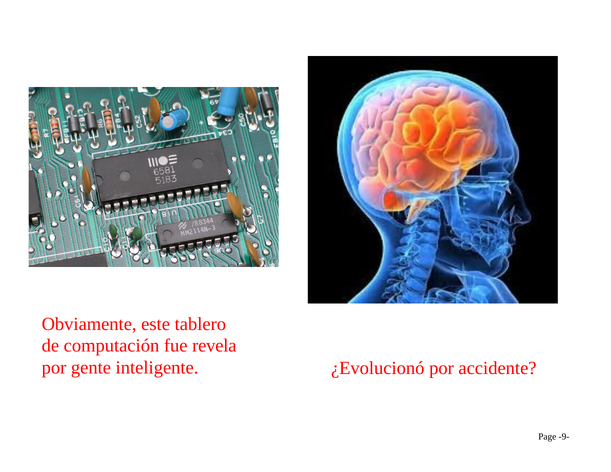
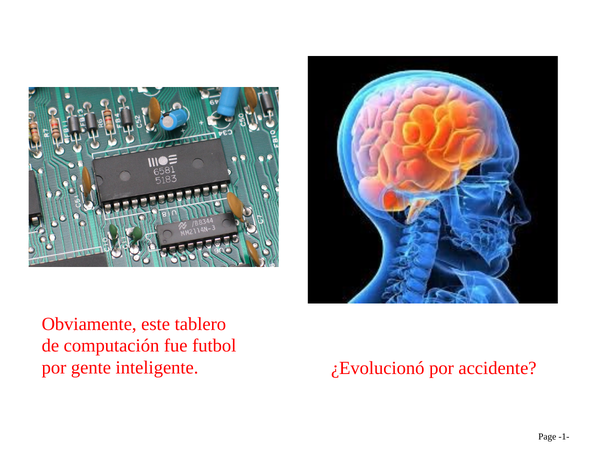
revela: revela -> futbol (214, 346)
-9-: -9- -> -1- (564, 437)
